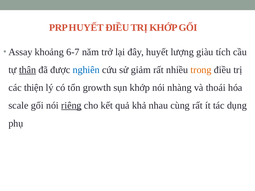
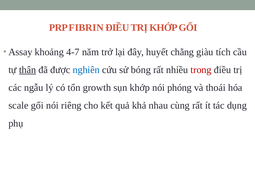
PRP HUYẾT: HUYẾT -> FIBRIN (86, 28)
6-7: 6-7 -> 4-7 (73, 52)
lượng: lượng -> chằng (182, 52)
giảm: giảm -> bóng (141, 70)
trong colour: orange -> red (201, 70)
thiện: thiện -> ngẫu (34, 88)
nhàng: nhàng -> phóng (180, 88)
riêng underline: present -> none (71, 106)
